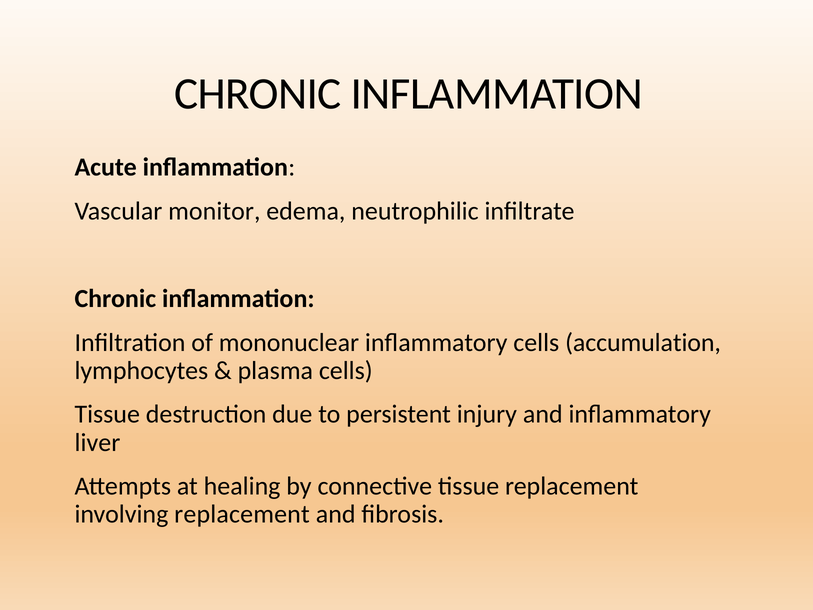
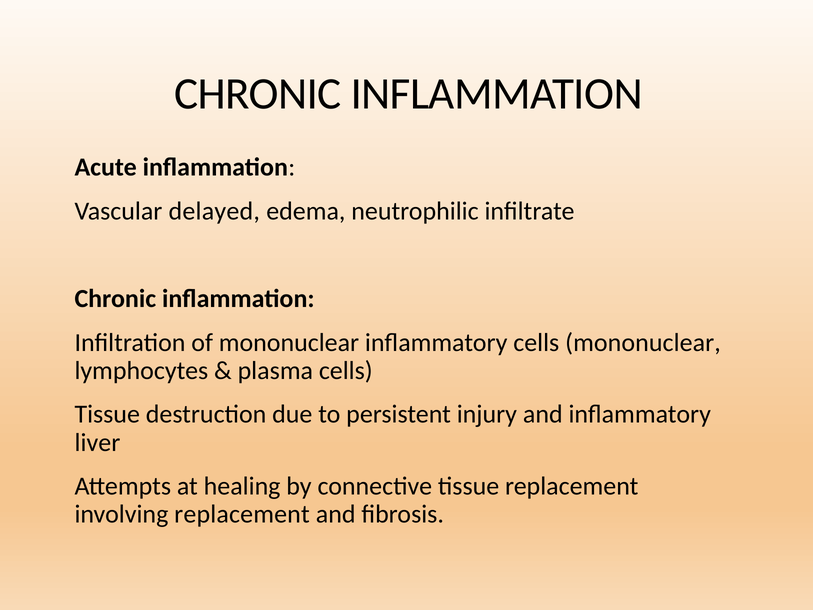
monitor: monitor -> delayed (214, 211)
cells accumulation: accumulation -> mononuclear (643, 342)
